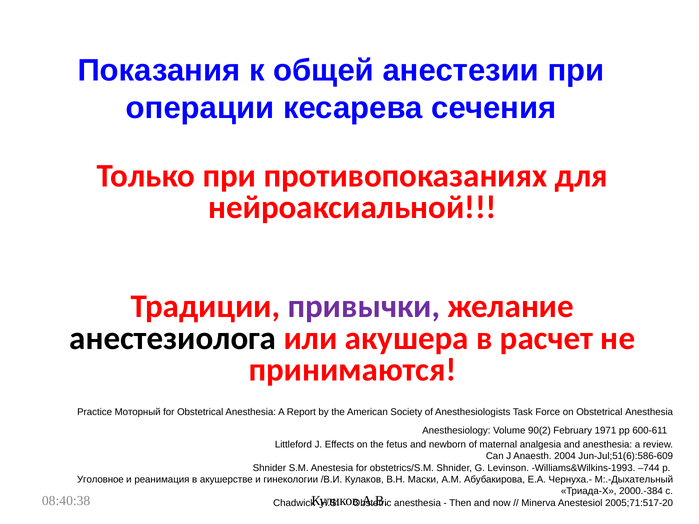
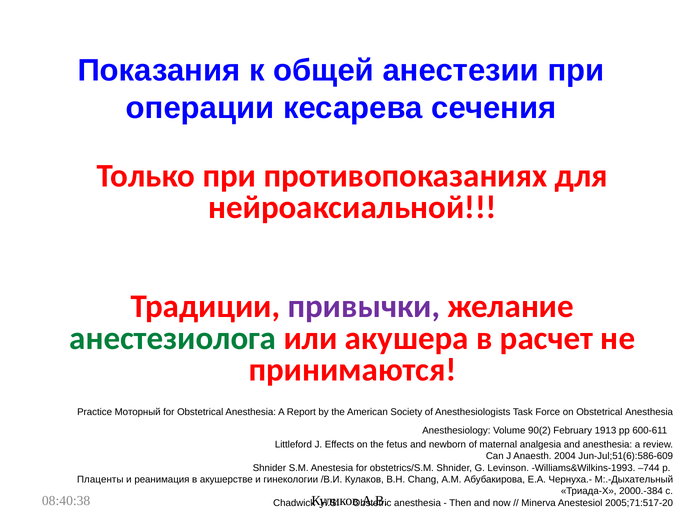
анестезиолога colour: black -> green (173, 338)
1971: 1971 -> 1913 (605, 431)
Уголовное: Уголовное -> Плаценты (100, 480)
Маски: Маски -> Chang (423, 480)
